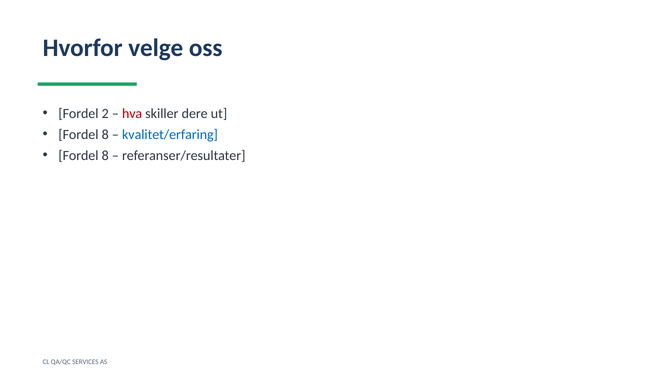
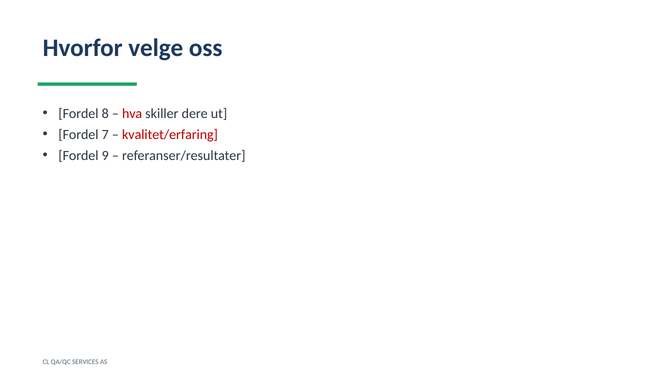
2: 2 -> 8 (105, 114)
8: 8 -> 7 (105, 135)
kvalitet/erfaring colour: blue -> red (170, 135)
8: 8 -> 9 (105, 156)
